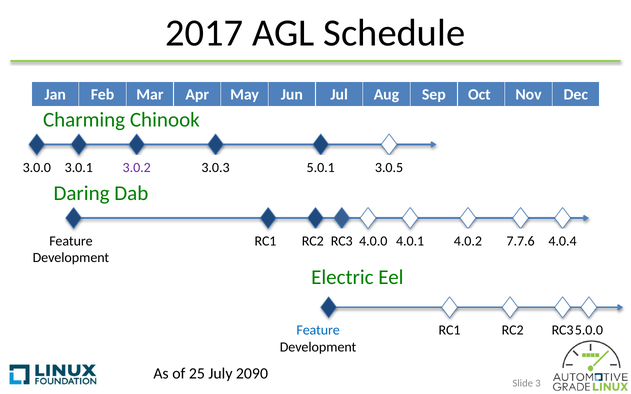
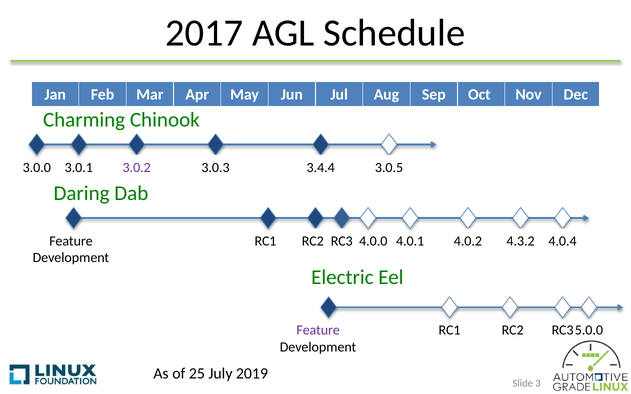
5.0.1: 5.0.1 -> 3.4.4 (321, 168)
7.7.6: 7.7.6 -> 4.3.2 (521, 241)
Feature colour: blue -> purple (318, 331)
2090: 2090 -> 2019 (252, 374)
